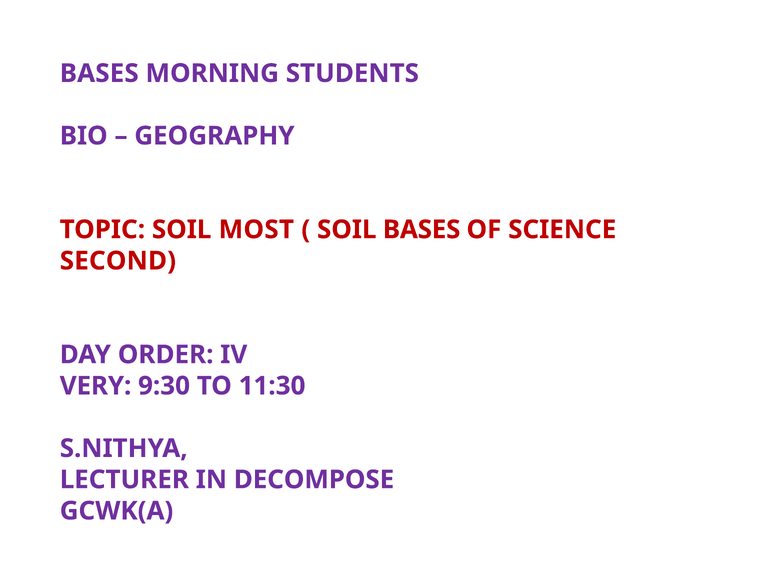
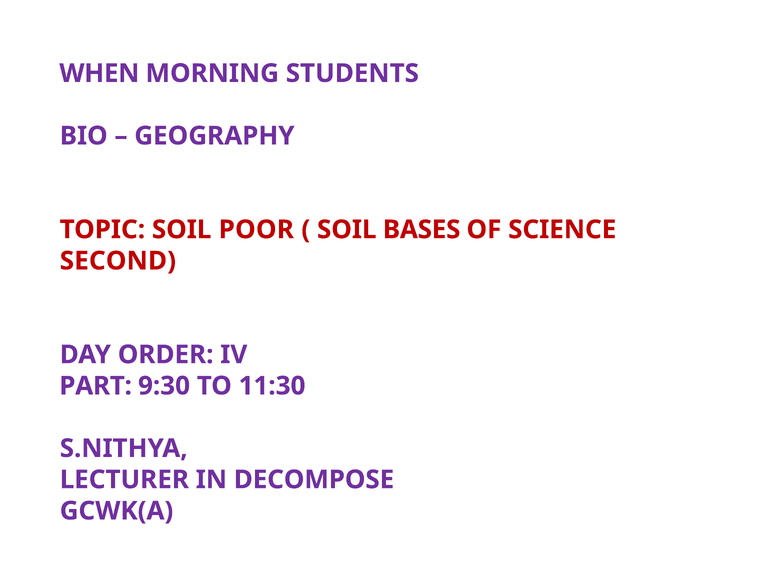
BASES: BASES -> WHEN (99, 73)
MOST: MOST -> POOR (256, 230)
VERY: VERY -> PART (96, 386)
